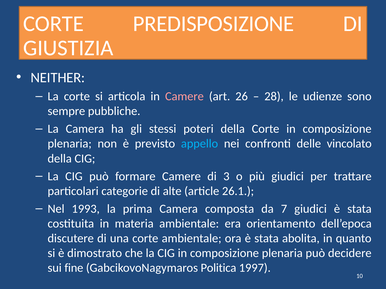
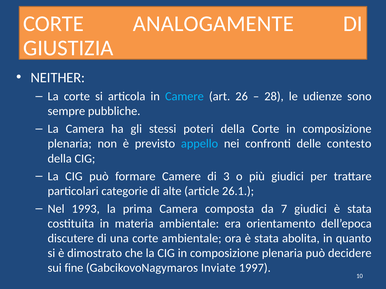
PREDISPOSIZIONE: PREDISPOSIZIONE -> ANALOGAMENTE (213, 24)
Camere colour: pink -> light blue (184, 97)
vincolato: vincolato -> contesto (349, 144)
Politica: Politica -> Inviate (218, 268)
